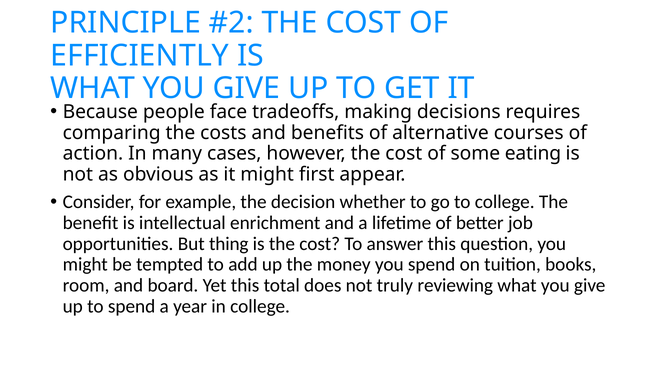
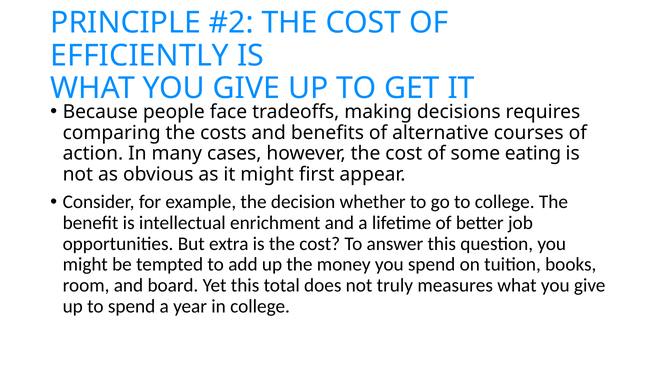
thing: thing -> extra (229, 243)
reviewing: reviewing -> measures (455, 285)
